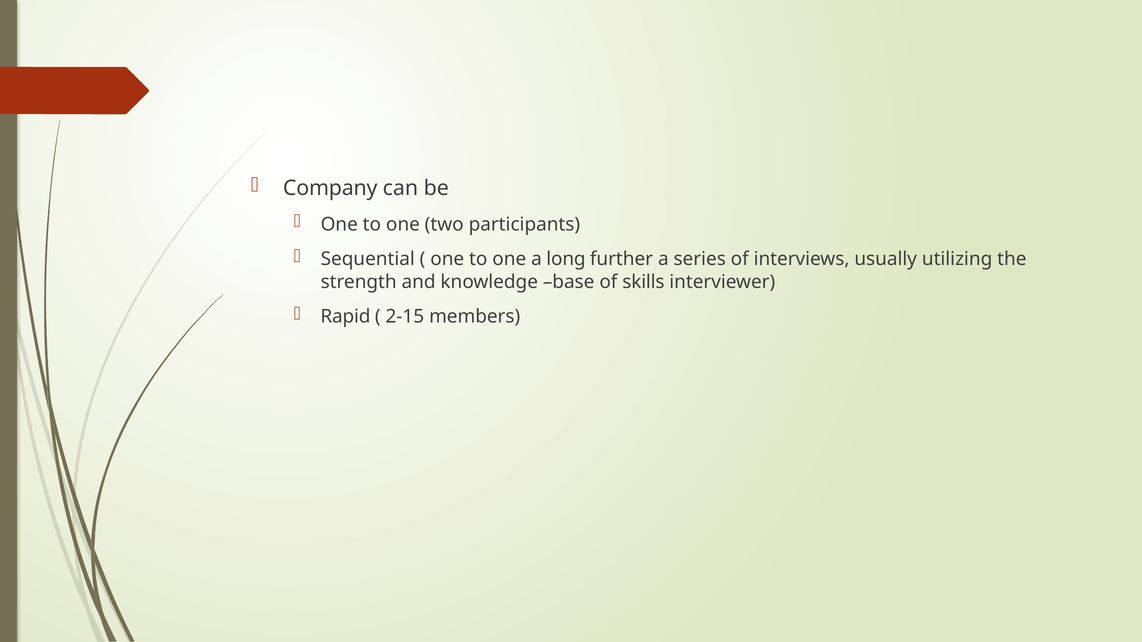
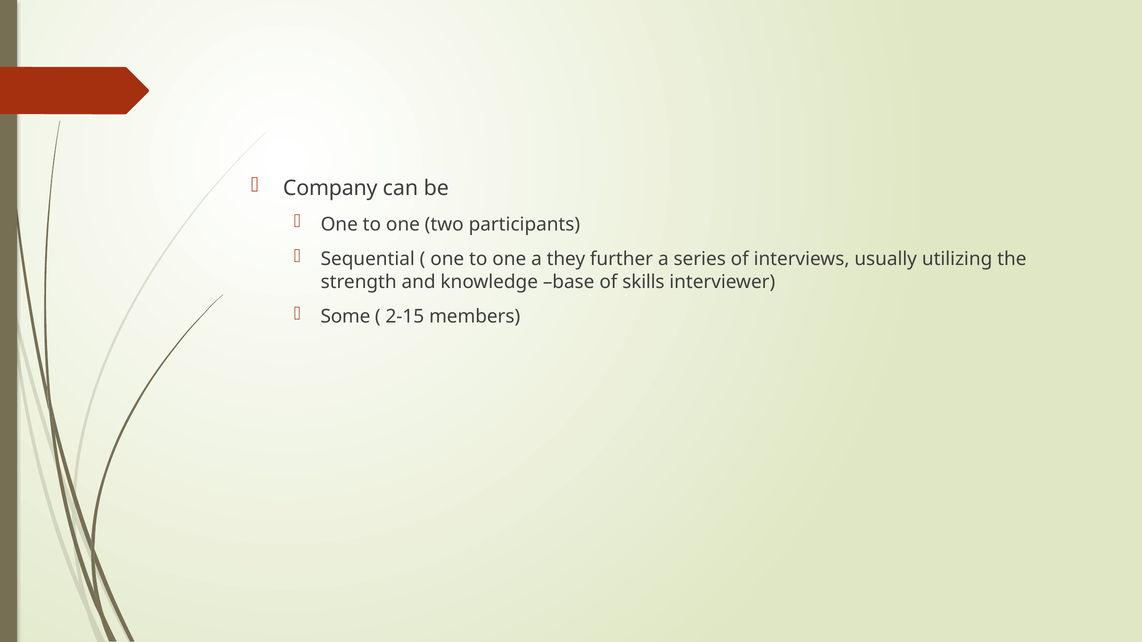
long: long -> they (566, 259)
Rapid: Rapid -> Some (345, 317)
